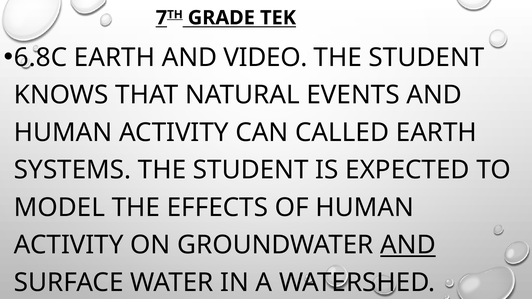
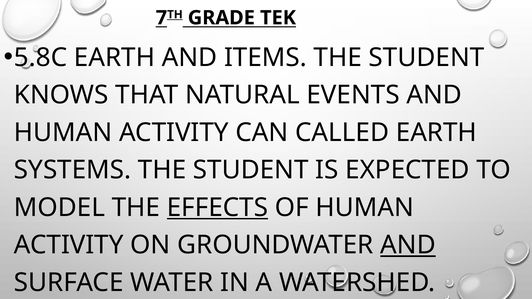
6.8C: 6.8C -> 5.8C (41, 58)
VIDEO: VIDEO -> ITEMS (265, 58)
EFFECTS underline: none -> present (217, 208)
